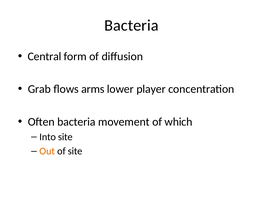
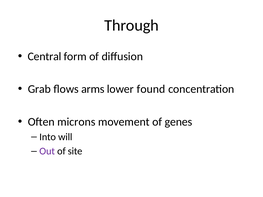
Bacteria: Bacteria -> Through (132, 25)
player: player -> found (151, 89)
Often bacteria: bacteria -> microns (76, 122)
which: which -> genes (178, 122)
Into site: site -> will (65, 137)
Out colour: orange -> purple (47, 151)
